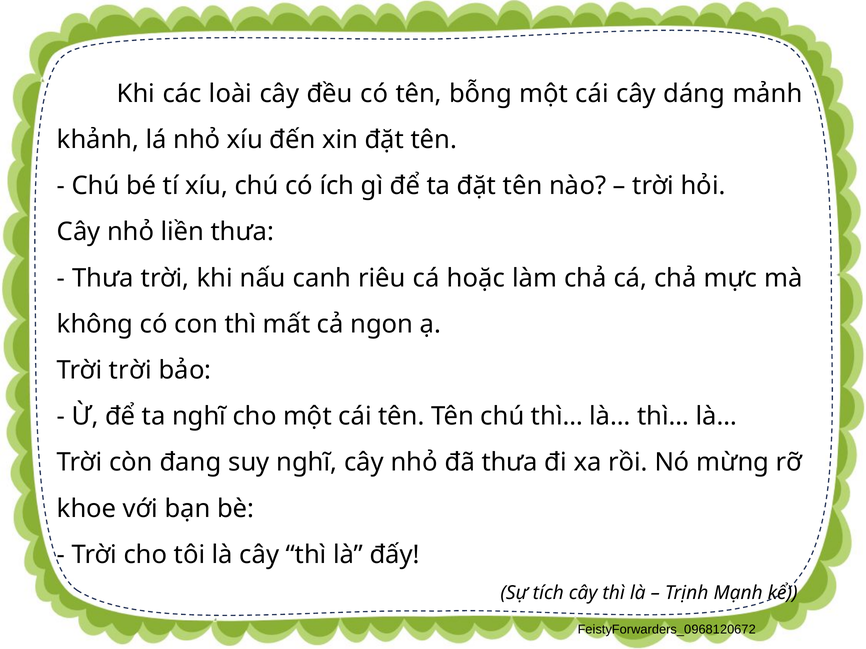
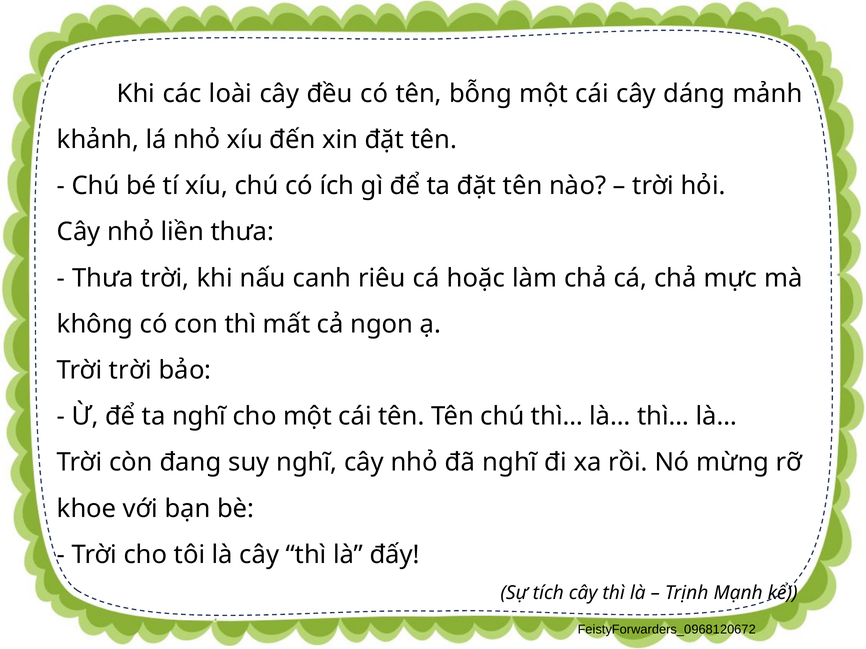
đã thưa: thưa -> nghĩ (510, 463)
